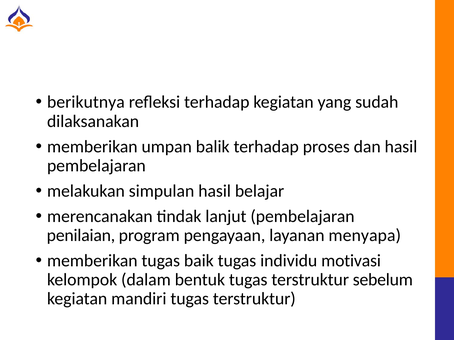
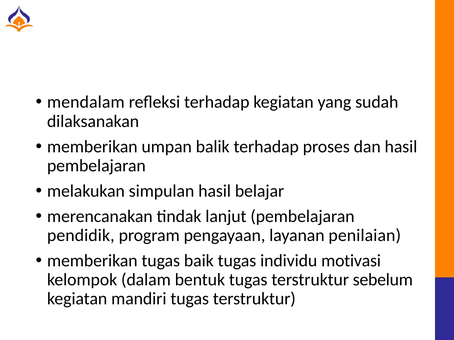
berikutnya: berikutnya -> mendalam (86, 102)
penilaian: penilaian -> pendidik (81, 236)
menyapa: menyapa -> penilaian (365, 236)
